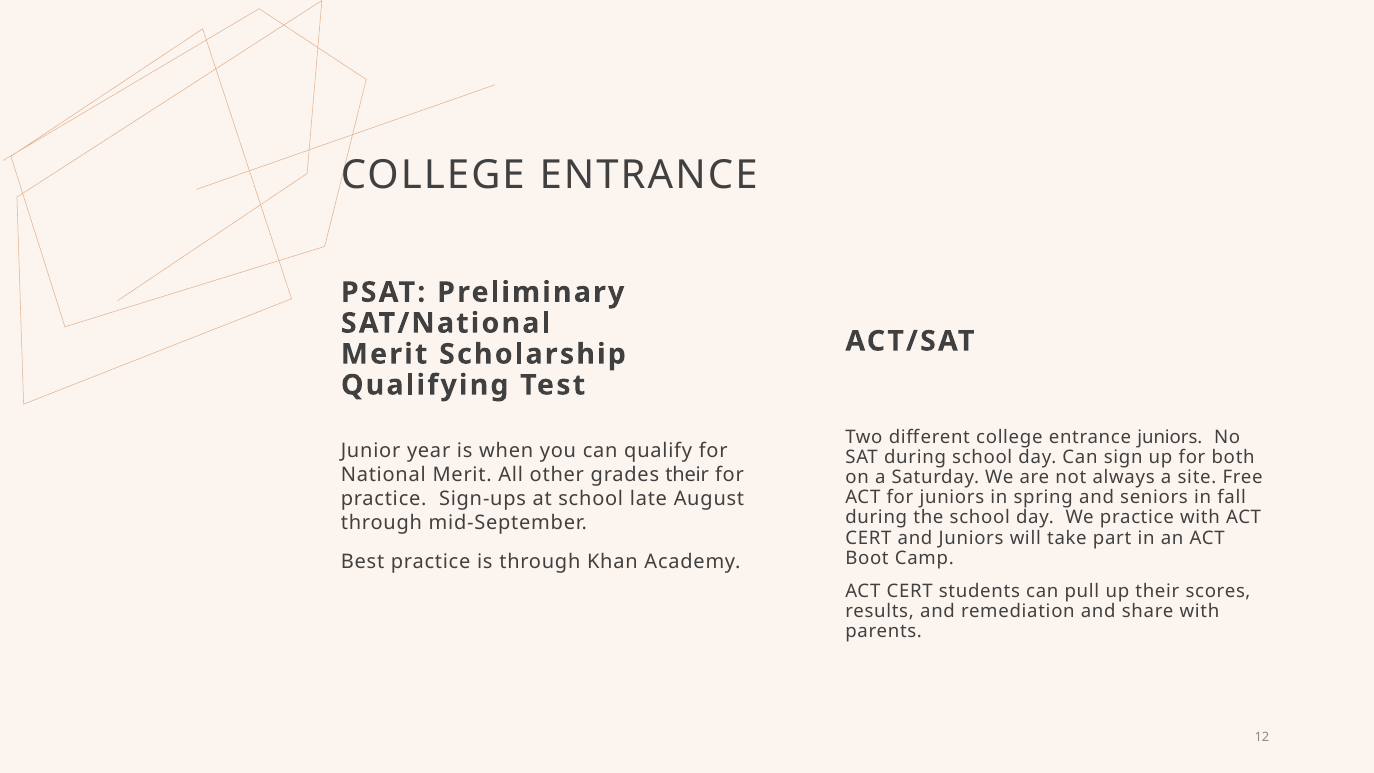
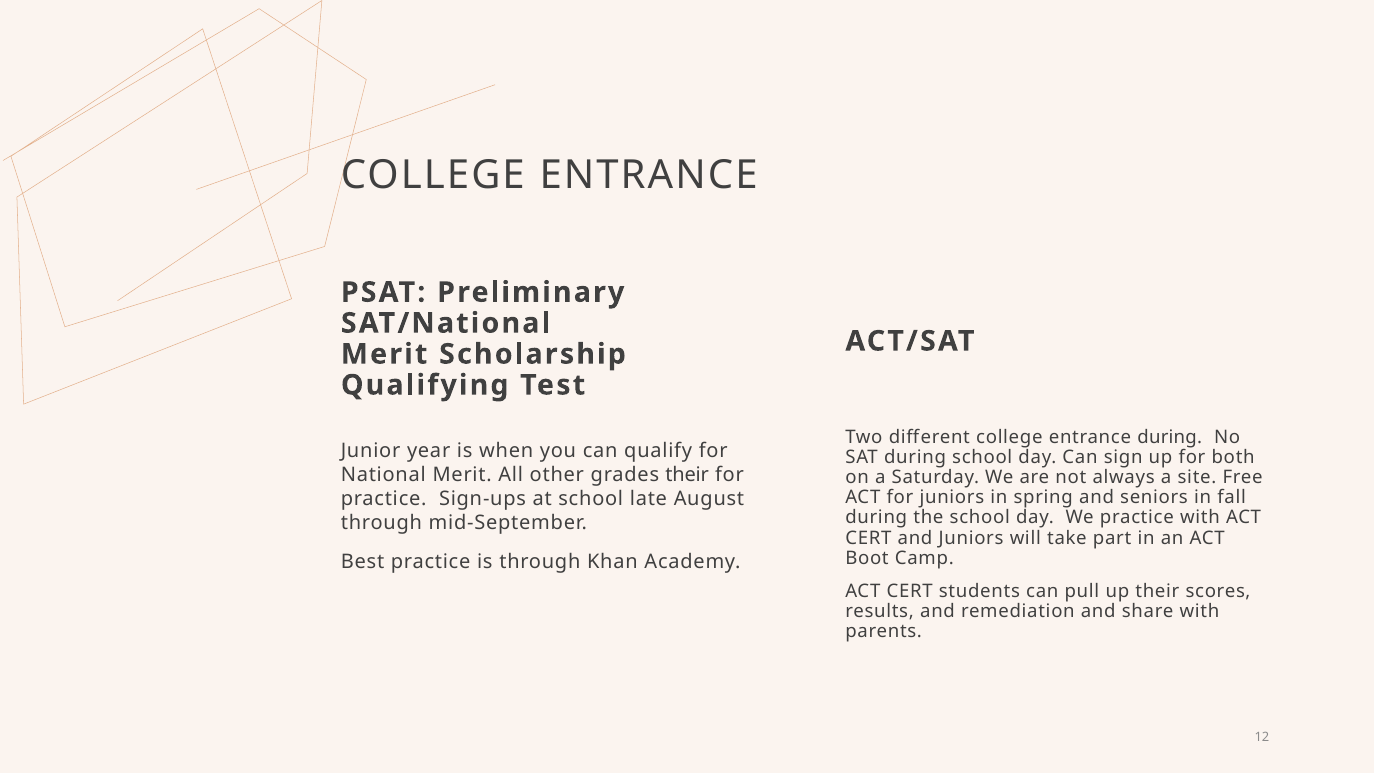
entrance juniors: juniors -> during (1170, 437)
